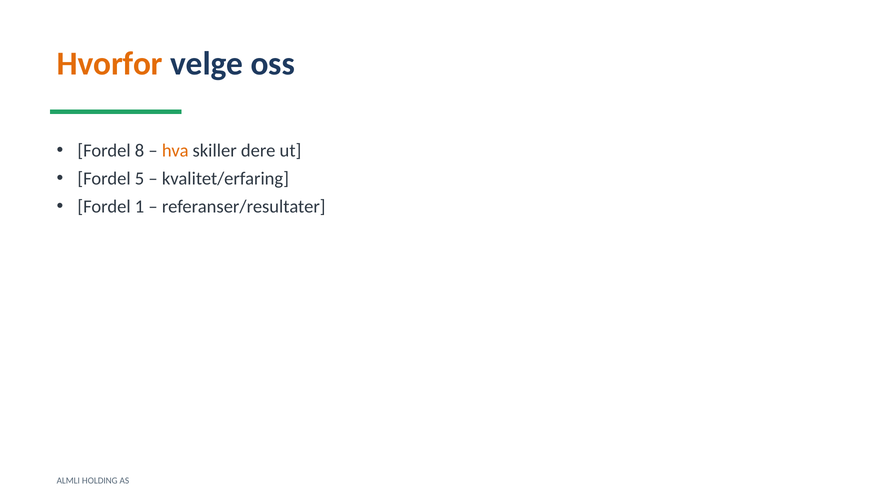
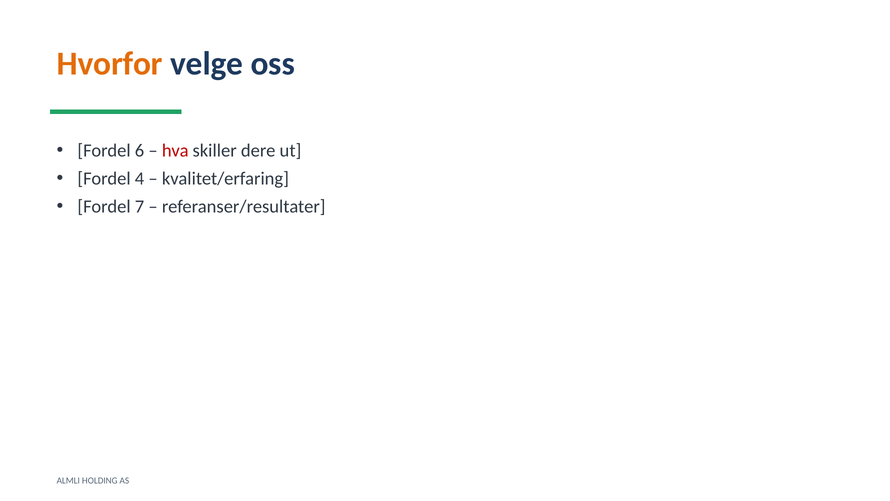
8: 8 -> 6 (140, 151)
hva colour: orange -> red (175, 151)
5: 5 -> 4 (140, 179)
1: 1 -> 7 (140, 206)
